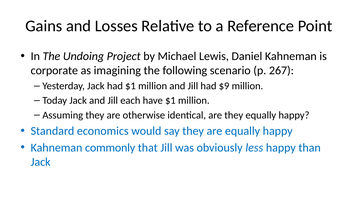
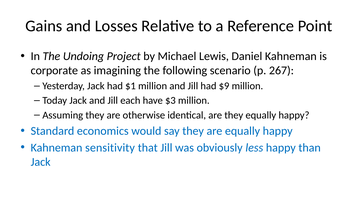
have $1: $1 -> $3 (170, 101)
commonly: commonly -> sensitivity (110, 148)
